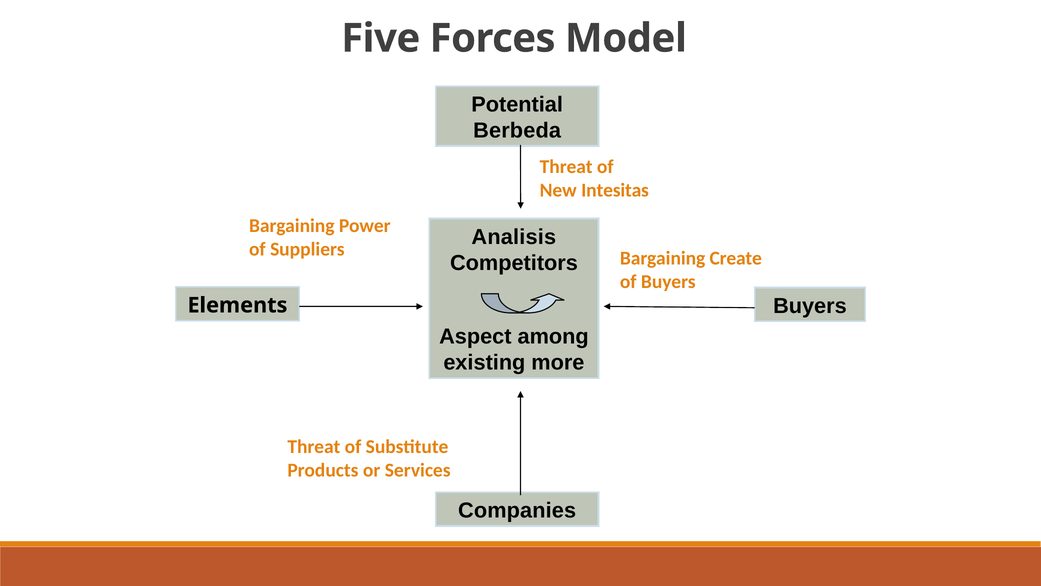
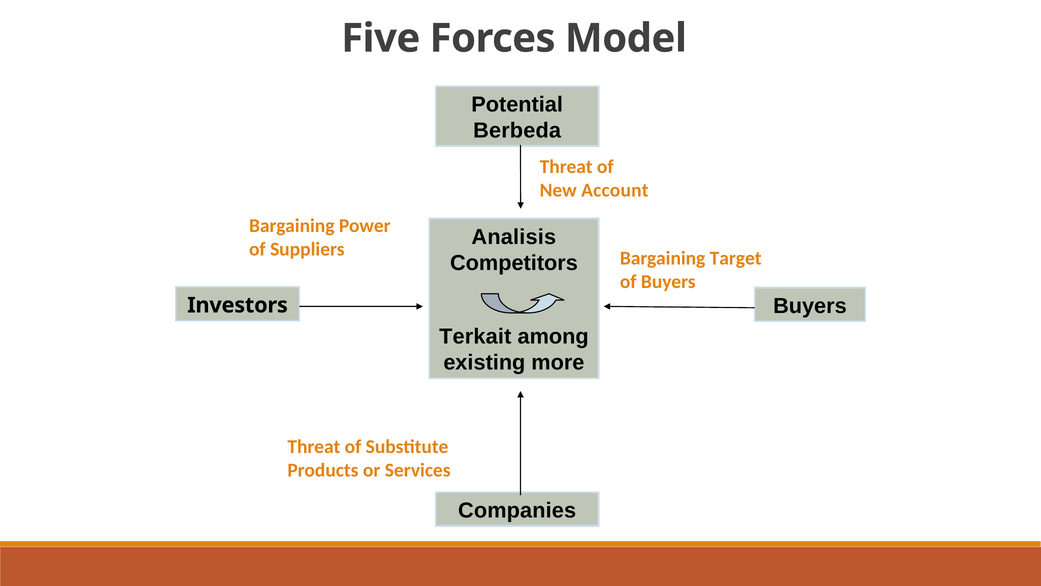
Intesitas: Intesitas -> Account (615, 190)
Create: Create -> Target (736, 258)
Elements: Elements -> Investors (238, 305)
Aspect: Aspect -> Terkait (475, 337)
